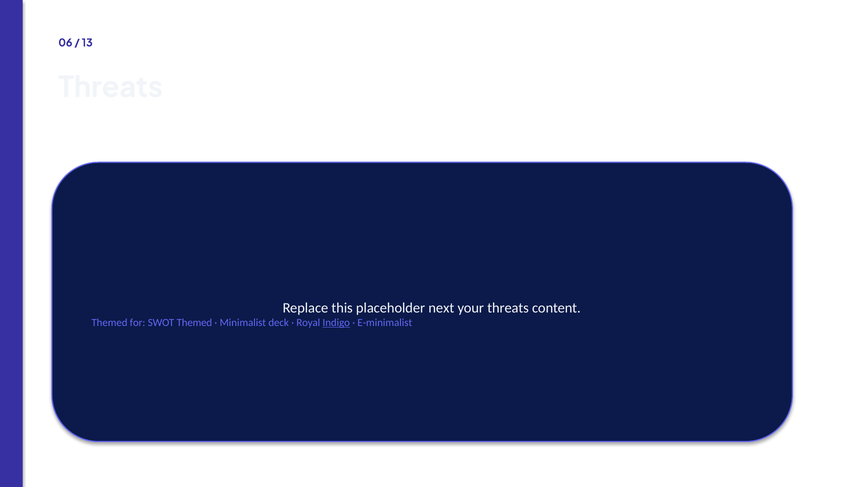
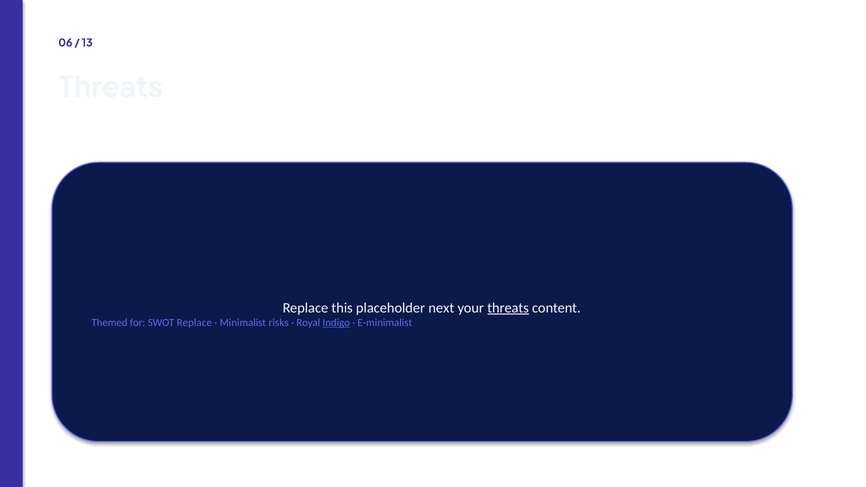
threats underline: none -> present (508, 308)
SWOT Themed: Themed -> Replace (194, 323)
deck: deck -> risks (279, 323)
